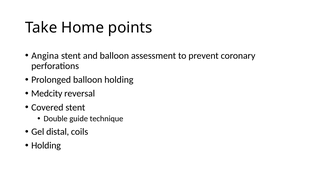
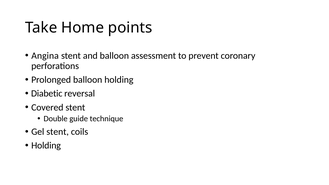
Medcity: Medcity -> Diabetic (47, 94)
Gel distal: distal -> stent (58, 132)
